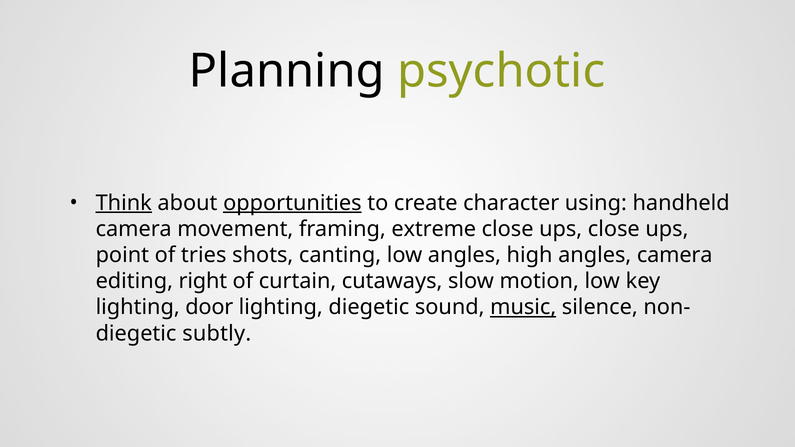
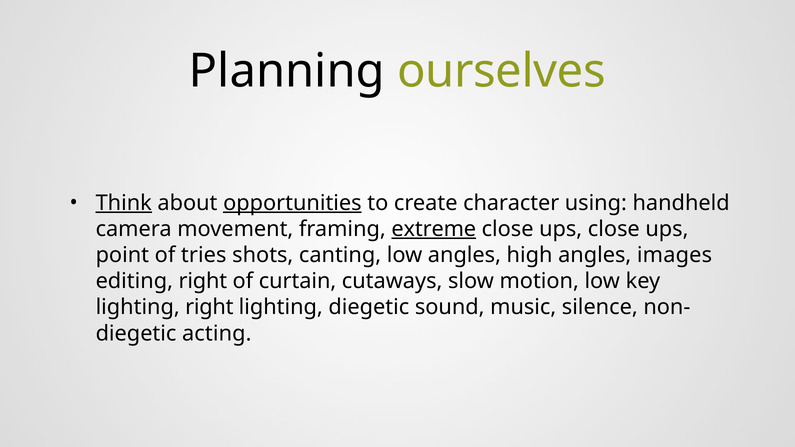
psychotic: psychotic -> ourselves (501, 71)
extreme underline: none -> present (434, 229)
angles camera: camera -> images (675, 255)
lighting door: door -> right (209, 307)
music underline: present -> none (523, 307)
subtly: subtly -> acting (217, 333)
